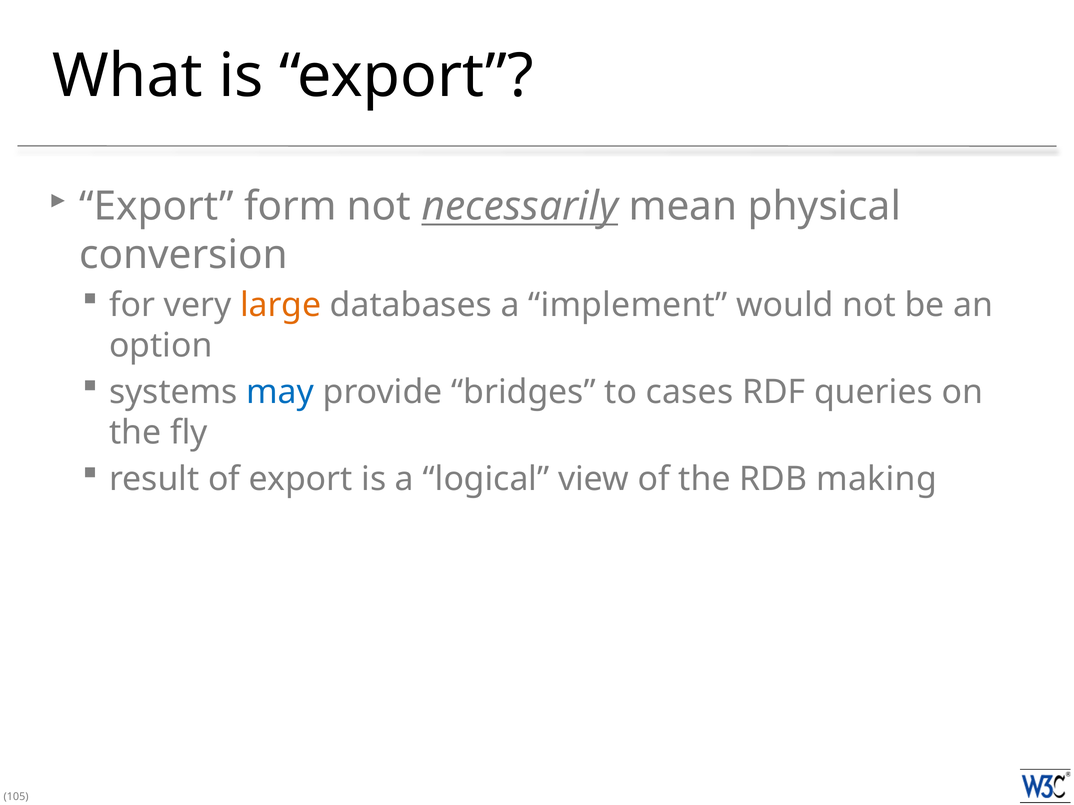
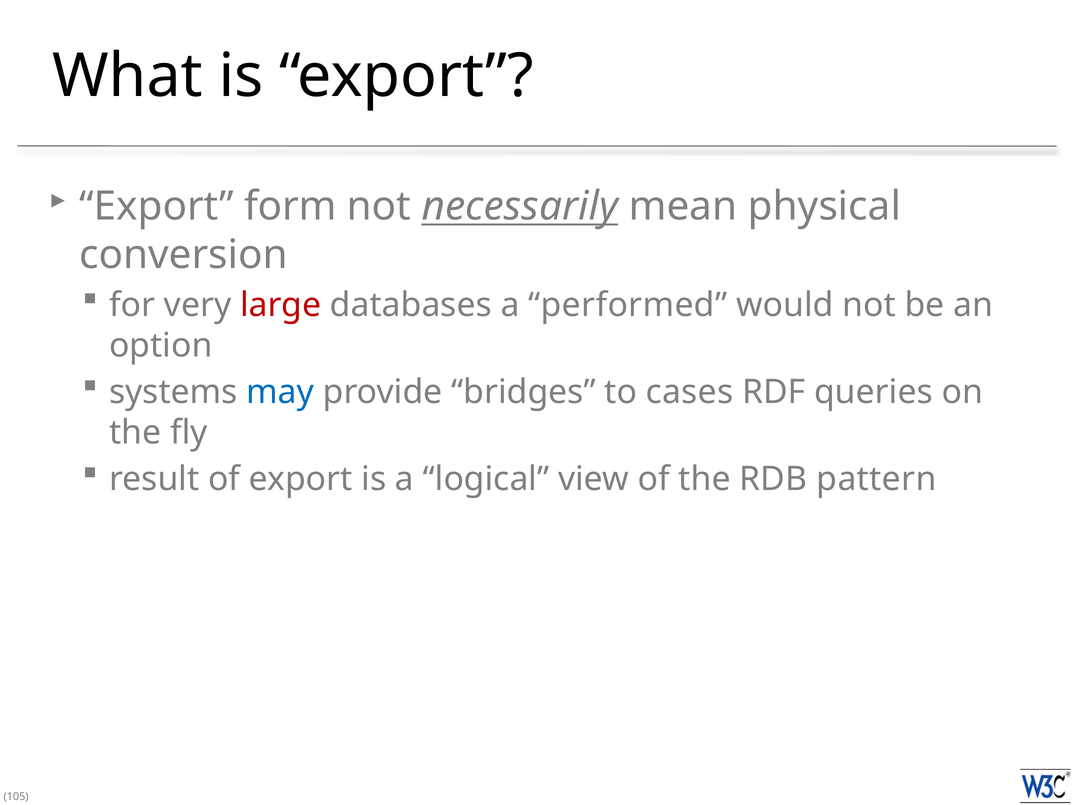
large colour: orange -> red (281, 305)
implement: implement -> performed (628, 305)
making: making -> pattern (876, 480)
